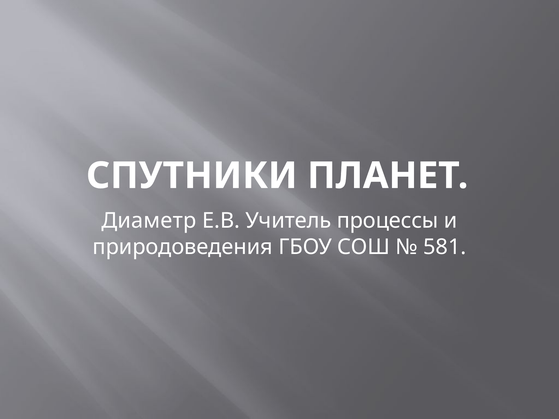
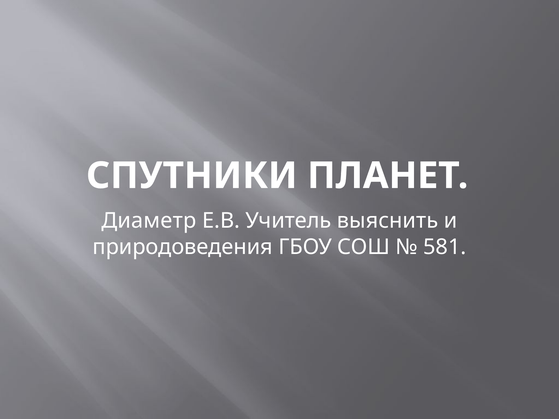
процессы: процессы -> выяснить (388, 221)
